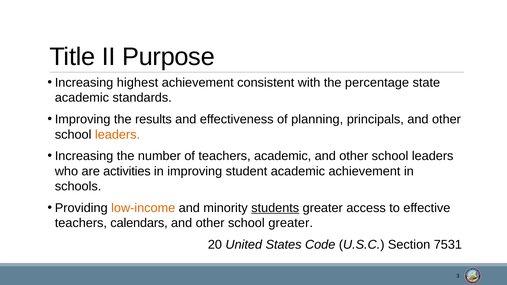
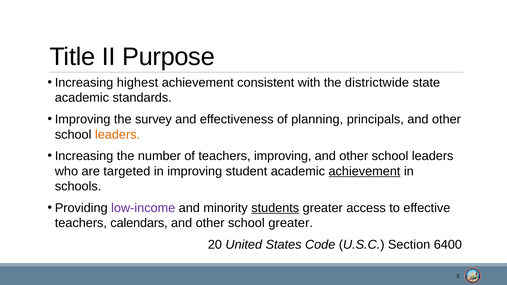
percentage: percentage -> districtwide (377, 83)
results: results -> survey (153, 119)
teachers academic: academic -> improving (283, 156)
activities: activities -> targeted (127, 171)
achievement underline: none -> present (364, 171)
low-income colour: orange -> purple (143, 208)
7531: 7531 -> 6400 (448, 245)
